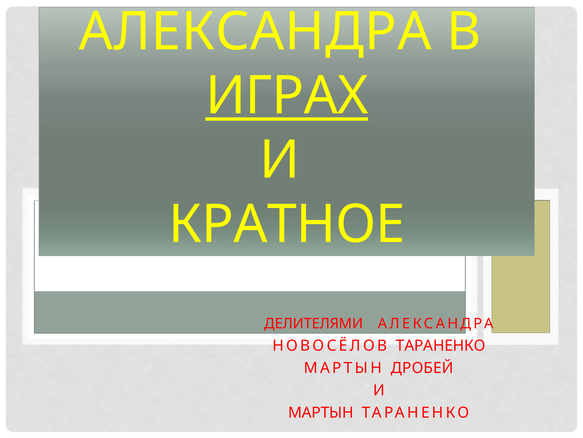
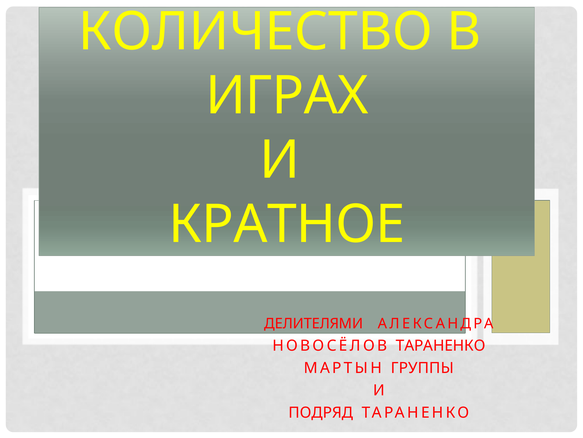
АЛЕКСАНДРА: АЛЕКСАНДРА -> КОЛИЧЕСТВО (256, 32)
ИГРАХ underline: present -> none (287, 96)
ДРОБЕЙ: ДРОБЕЙ -> ГРУППЫ (422, 367)
МАРТЫН: МАРТЫН -> ПОДРЯД (321, 412)
